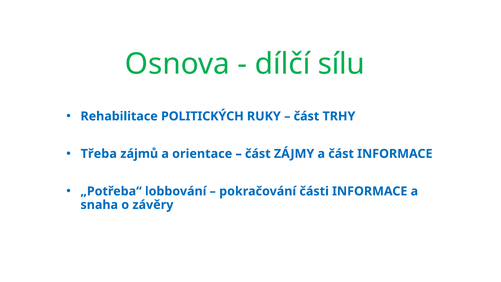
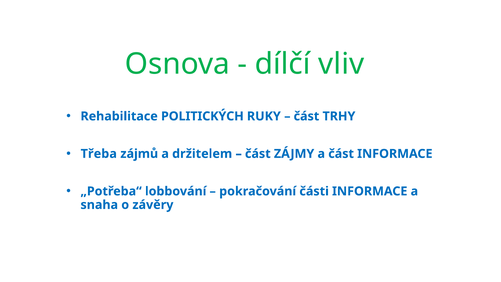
sílu: sílu -> vliv (341, 64)
orientace: orientace -> držitelem (202, 154)
